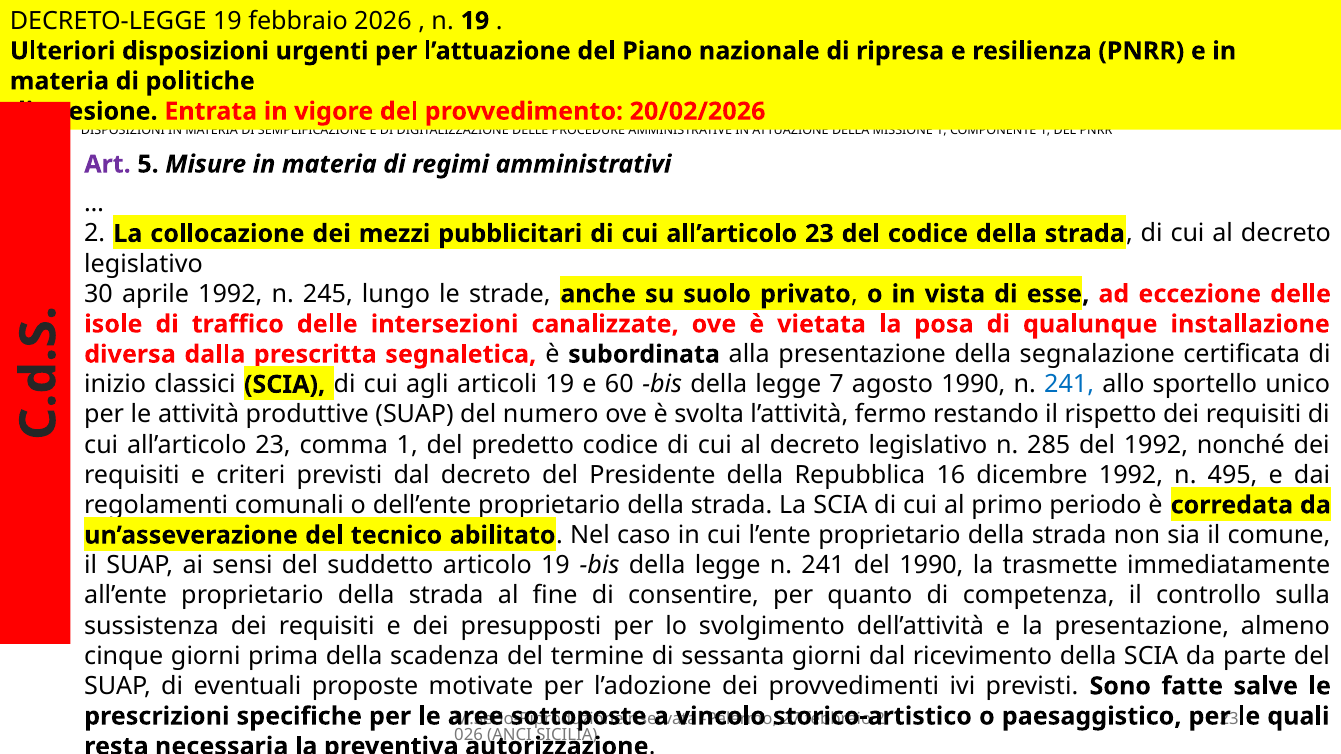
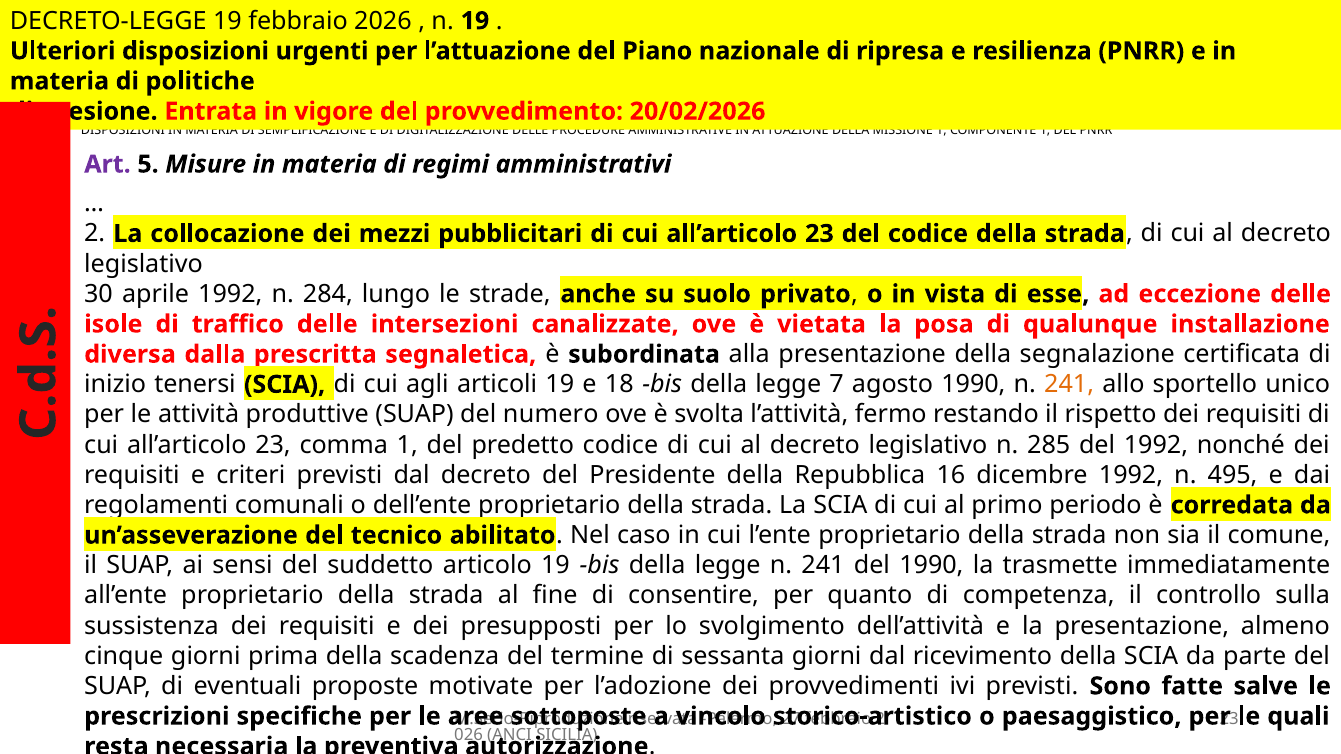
245: 245 -> 284 (328, 294)
classici: classici -> tenersi (195, 385)
60: 60 -> 18 (619, 385)
241 colour: blue -> orange (1069, 385)
